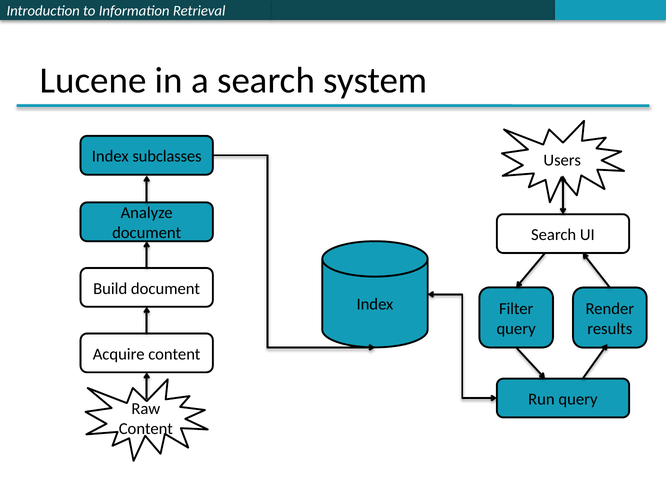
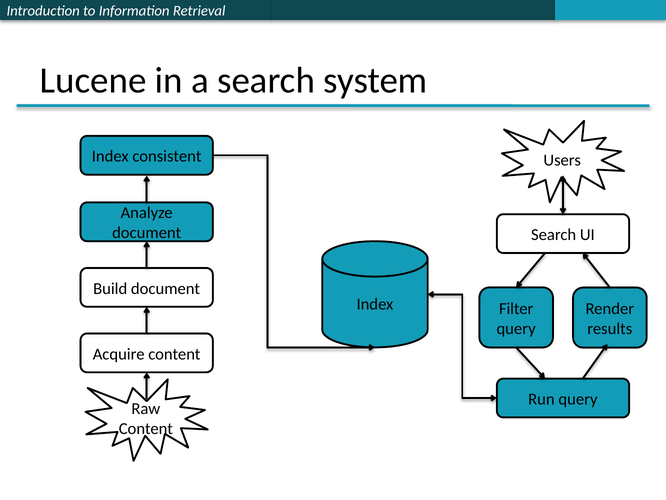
subclasses: subclasses -> consistent (167, 156)
